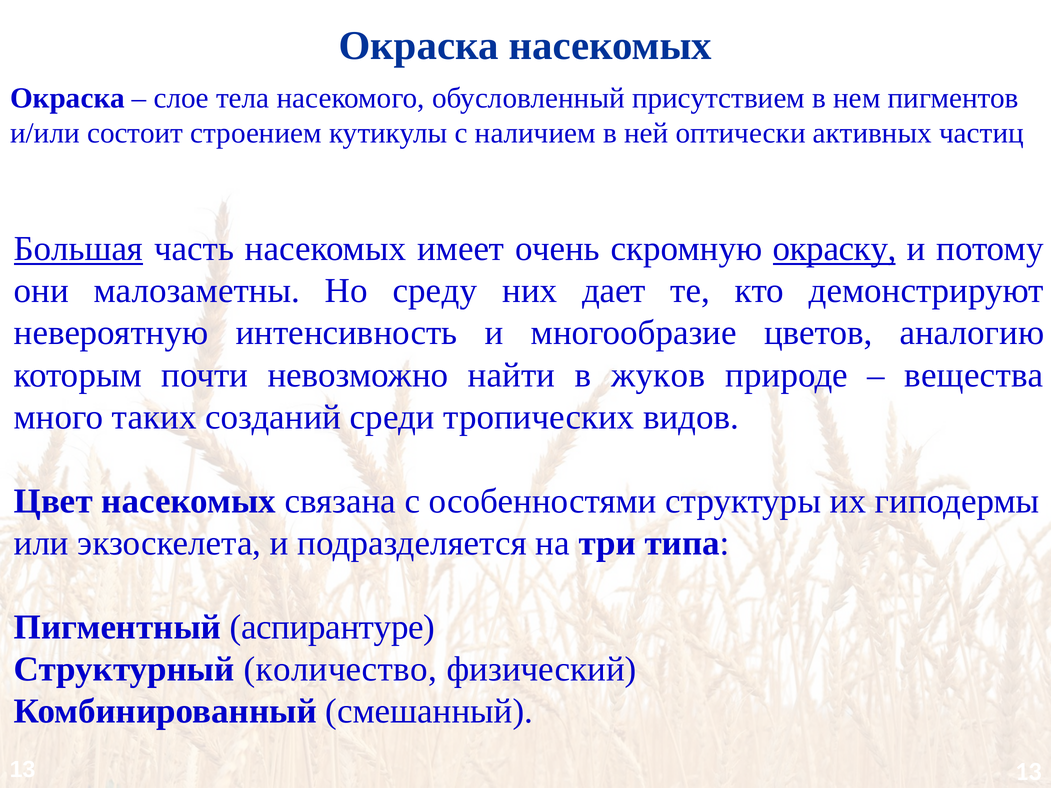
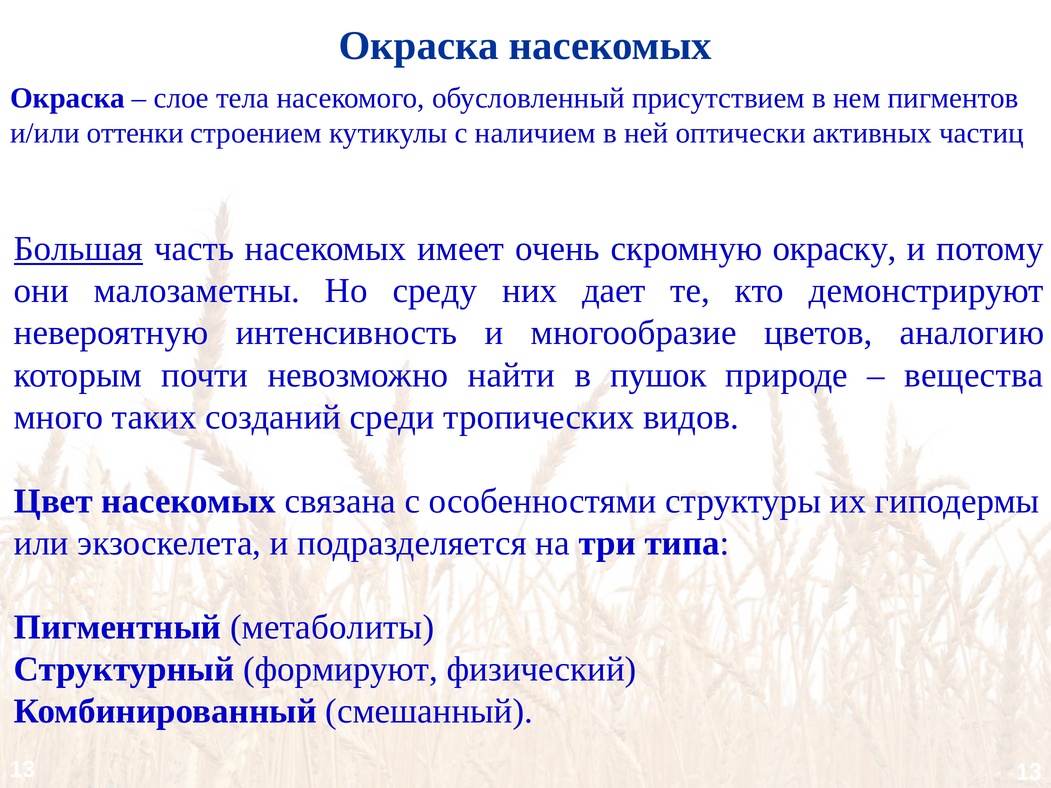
состоит: состоит -> оттенки (135, 133)
окраску underline: present -> none (835, 249)
жуков: жуков -> пушок (658, 375)
аспирантуре: аспирантуре -> метаболиты (332, 627)
количество: количество -> формируют (341, 669)
